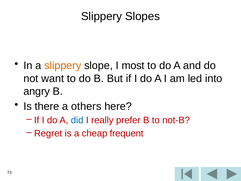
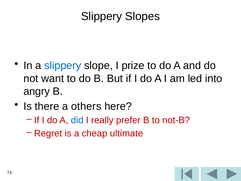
slippery colour: orange -> blue (63, 66)
most: most -> prize (133, 66)
frequent: frequent -> ultimate (126, 133)
